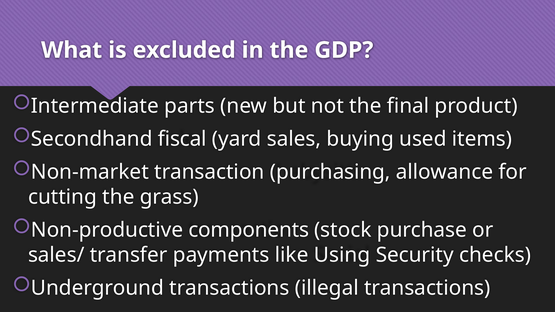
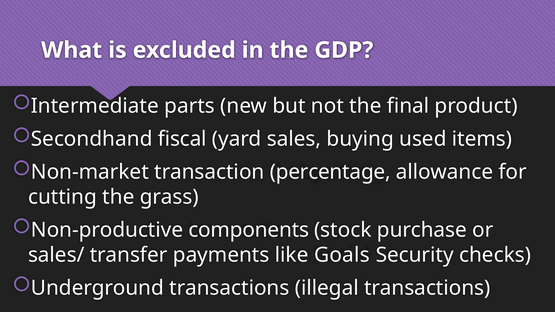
purchasing: purchasing -> percentage (330, 172)
Using: Using -> Goals (342, 255)
